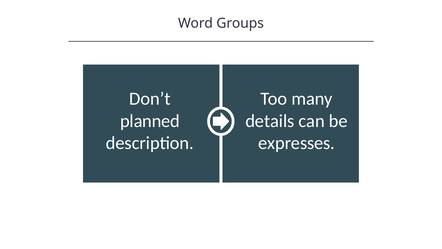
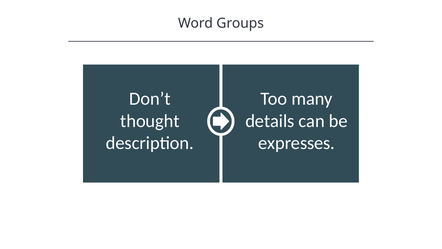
planned: planned -> thought (150, 121)
